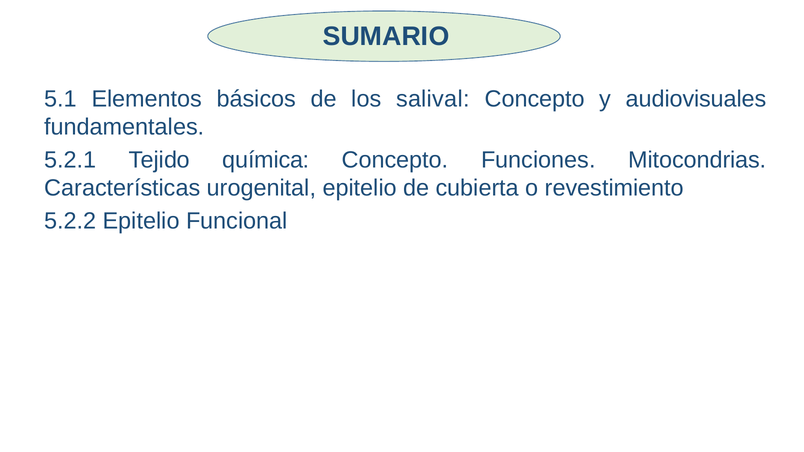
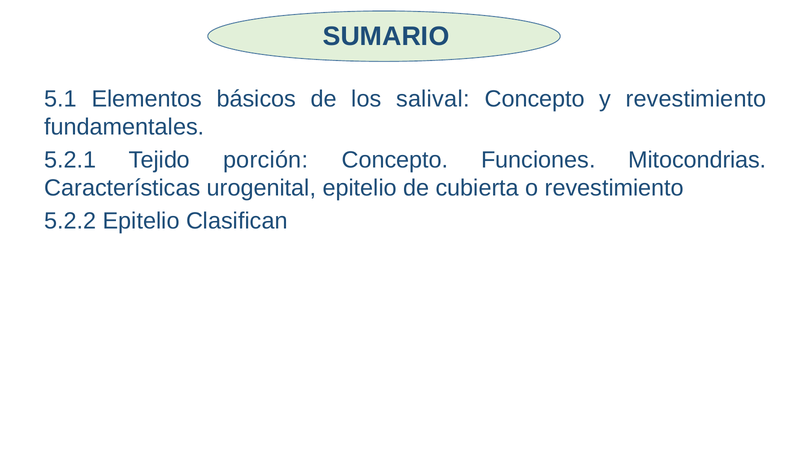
y audiovisuales: audiovisuales -> revestimiento (696, 99)
química: química -> porción (266, 160)
Funcional: Funcional -> Clasifican (237, 221)
